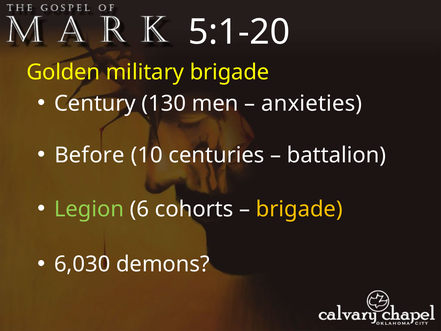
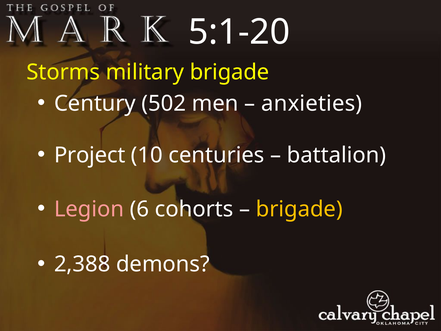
Golden: Golden -> Storms (63, 72)
130: 130 -> 502 (164, 103)
Before: Before -> Project (90, 155)
Legion colour: light green -> pink (89, 209)
6,030: 6,030 -> 2,388 (82, 264)
